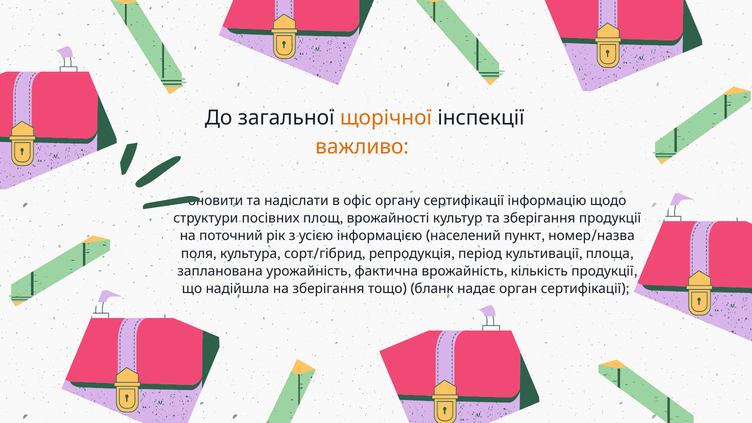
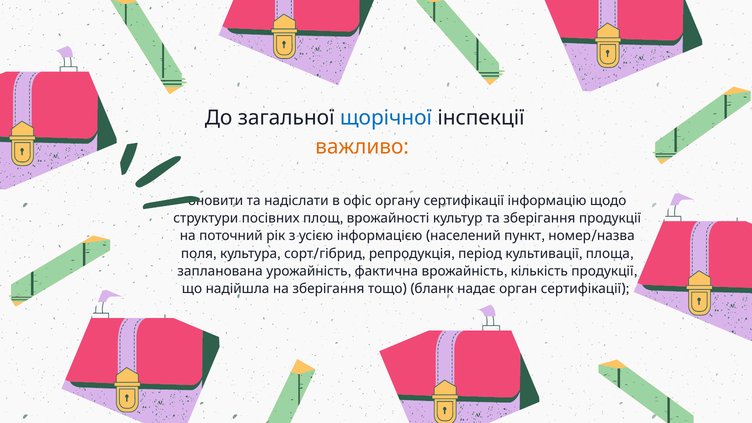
щорічної colour: orange -> blue (386, 118)
